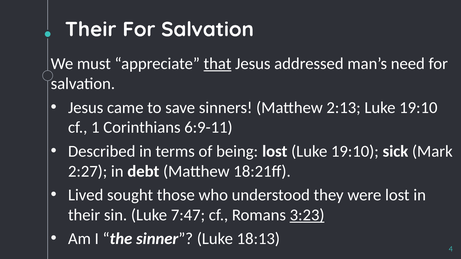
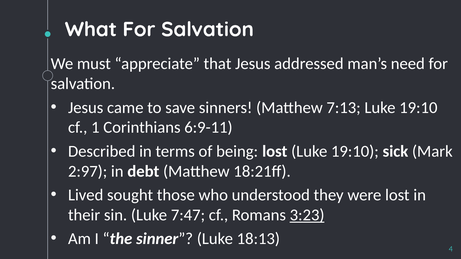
Their: Their -> What (91, 30)
that underline: present -> none (218, 64)
2:13: 2:13 -> 7:13 (344, 108)
2:27: 2:27 -> 2:97 (88, 171)
